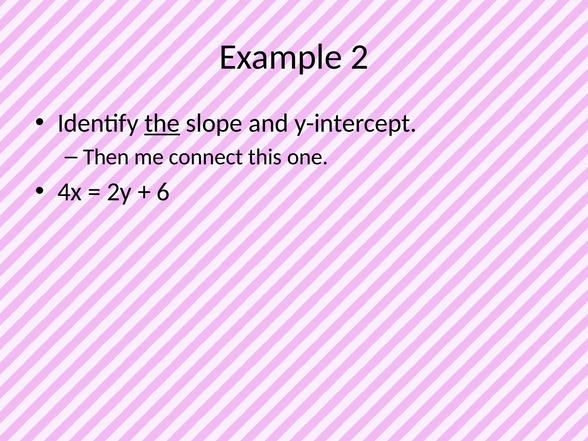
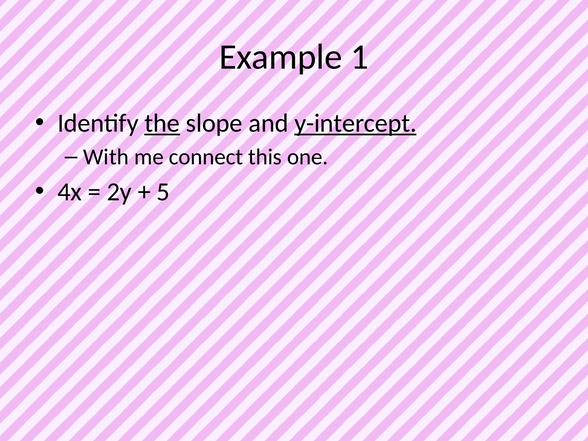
2: 2 -> 1 (360, 57)
y-intercept underline: none -> present (356, 123)
Then: Then -> With (106, 157)
6: 6 -> 5 (163, 192)
